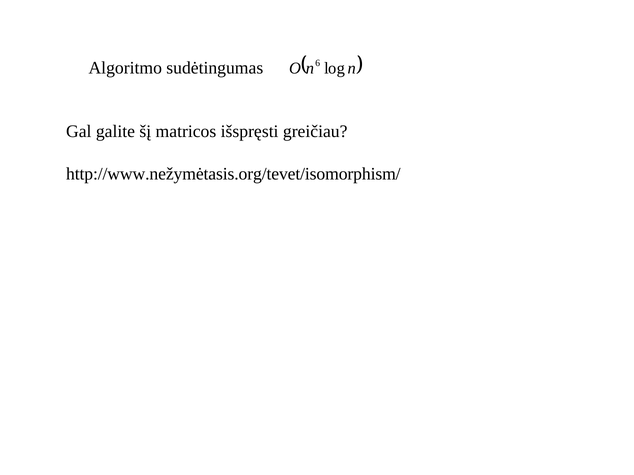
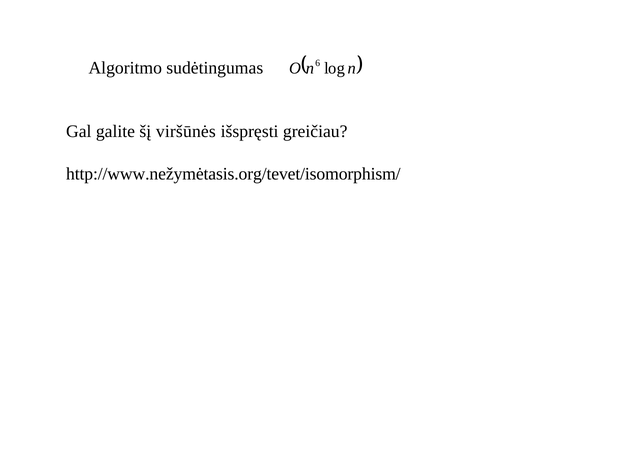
matricos: matricos -> viršūnės (186, 132)
